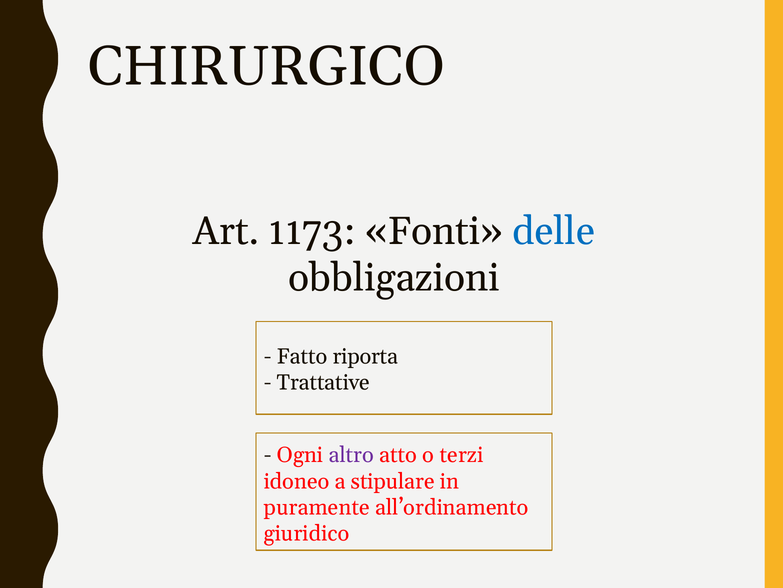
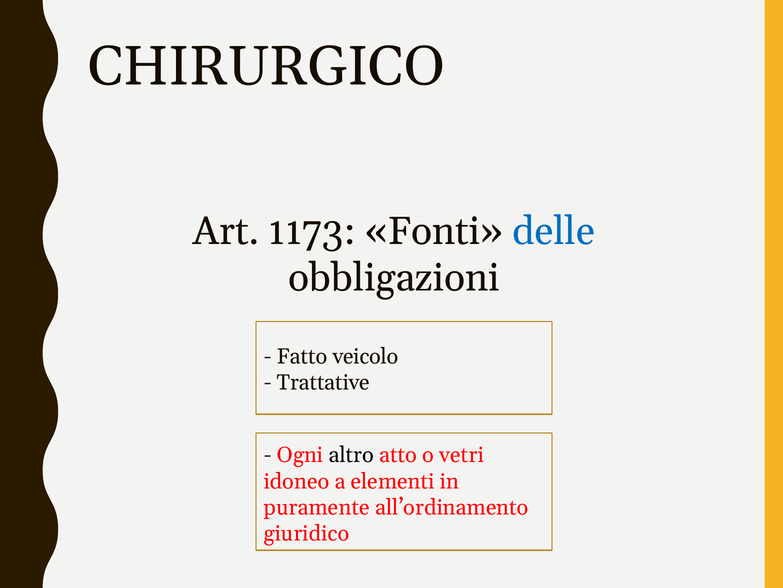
riporta: riporta -> veicolo (366, 356)
altro colour: purple -> black (351, 455)
terzi: terzi -> vetri (462, 455)
stipulare: stipulare -> elementi (393, 481)
